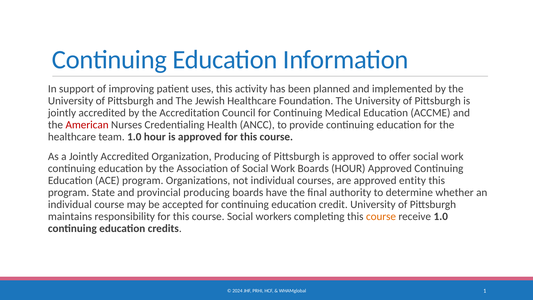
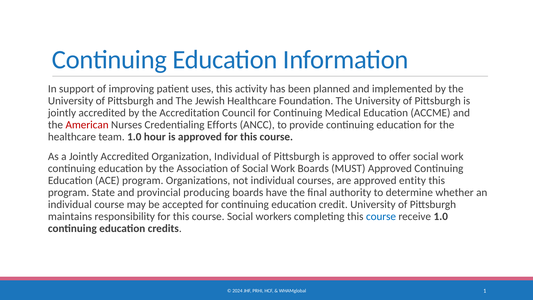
Health: Health -> Efforts (222, 125)
Organization Producing: Producing -> Individual (237, 156)
Boards HOUR: HOUR -> MUST (348, 168)
course colour: orange -> blue (381, 216)
